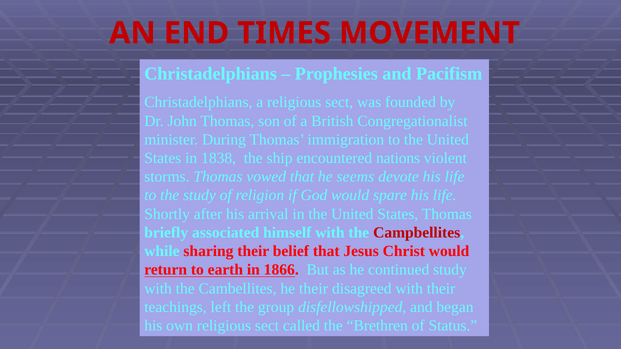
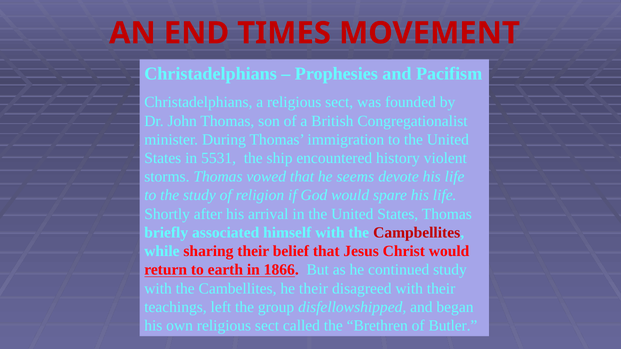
1838: 1838 -> 5531 (219, 158)
nations: nations -> history (398, 158)
Status: Status -> Butler (453, 326)
